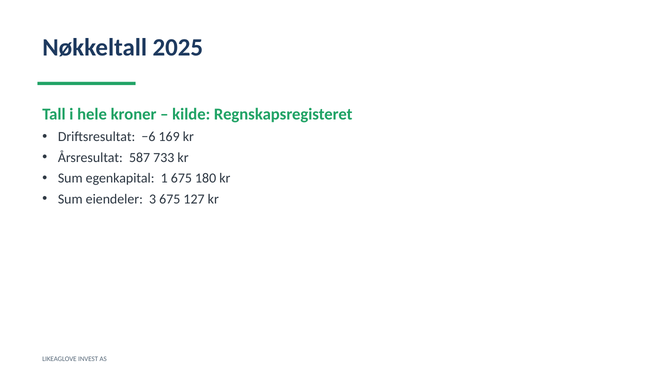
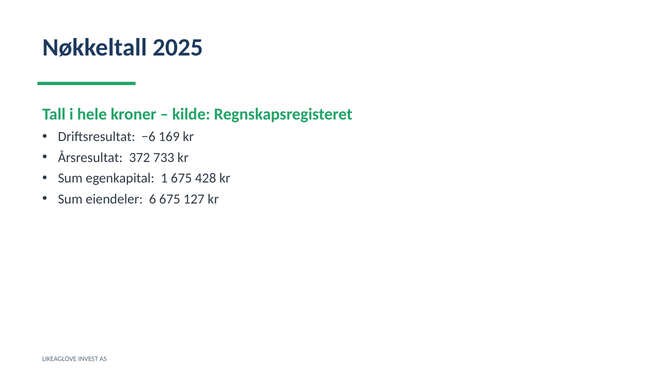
587: 587 -> 372 (140, 158)
180: 180 -> 428 (206, 178)
3: 3 -> 6 (153, 199)
